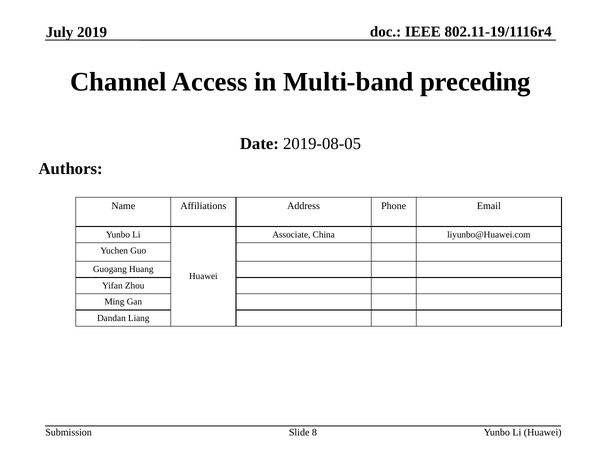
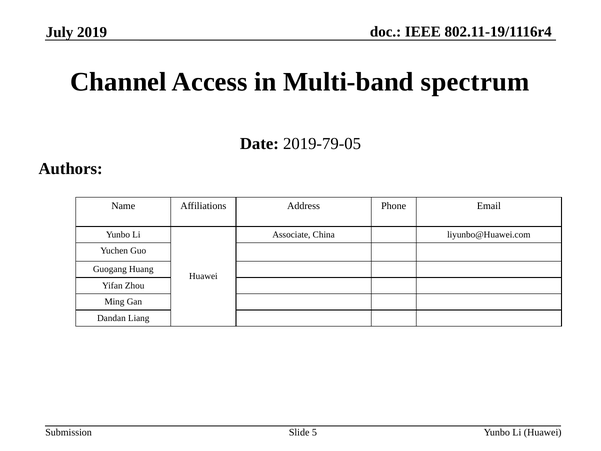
preceding: preceding -> spectrum (475, 82)
2019-08-05: 2019-08-05 -> 2019-79-05 (322, 144)
8: 8 -> 5 (315, 432)
